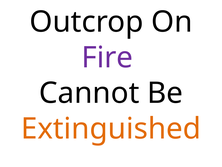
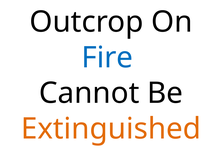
Fire colour: purple -> blue (107, 57)
